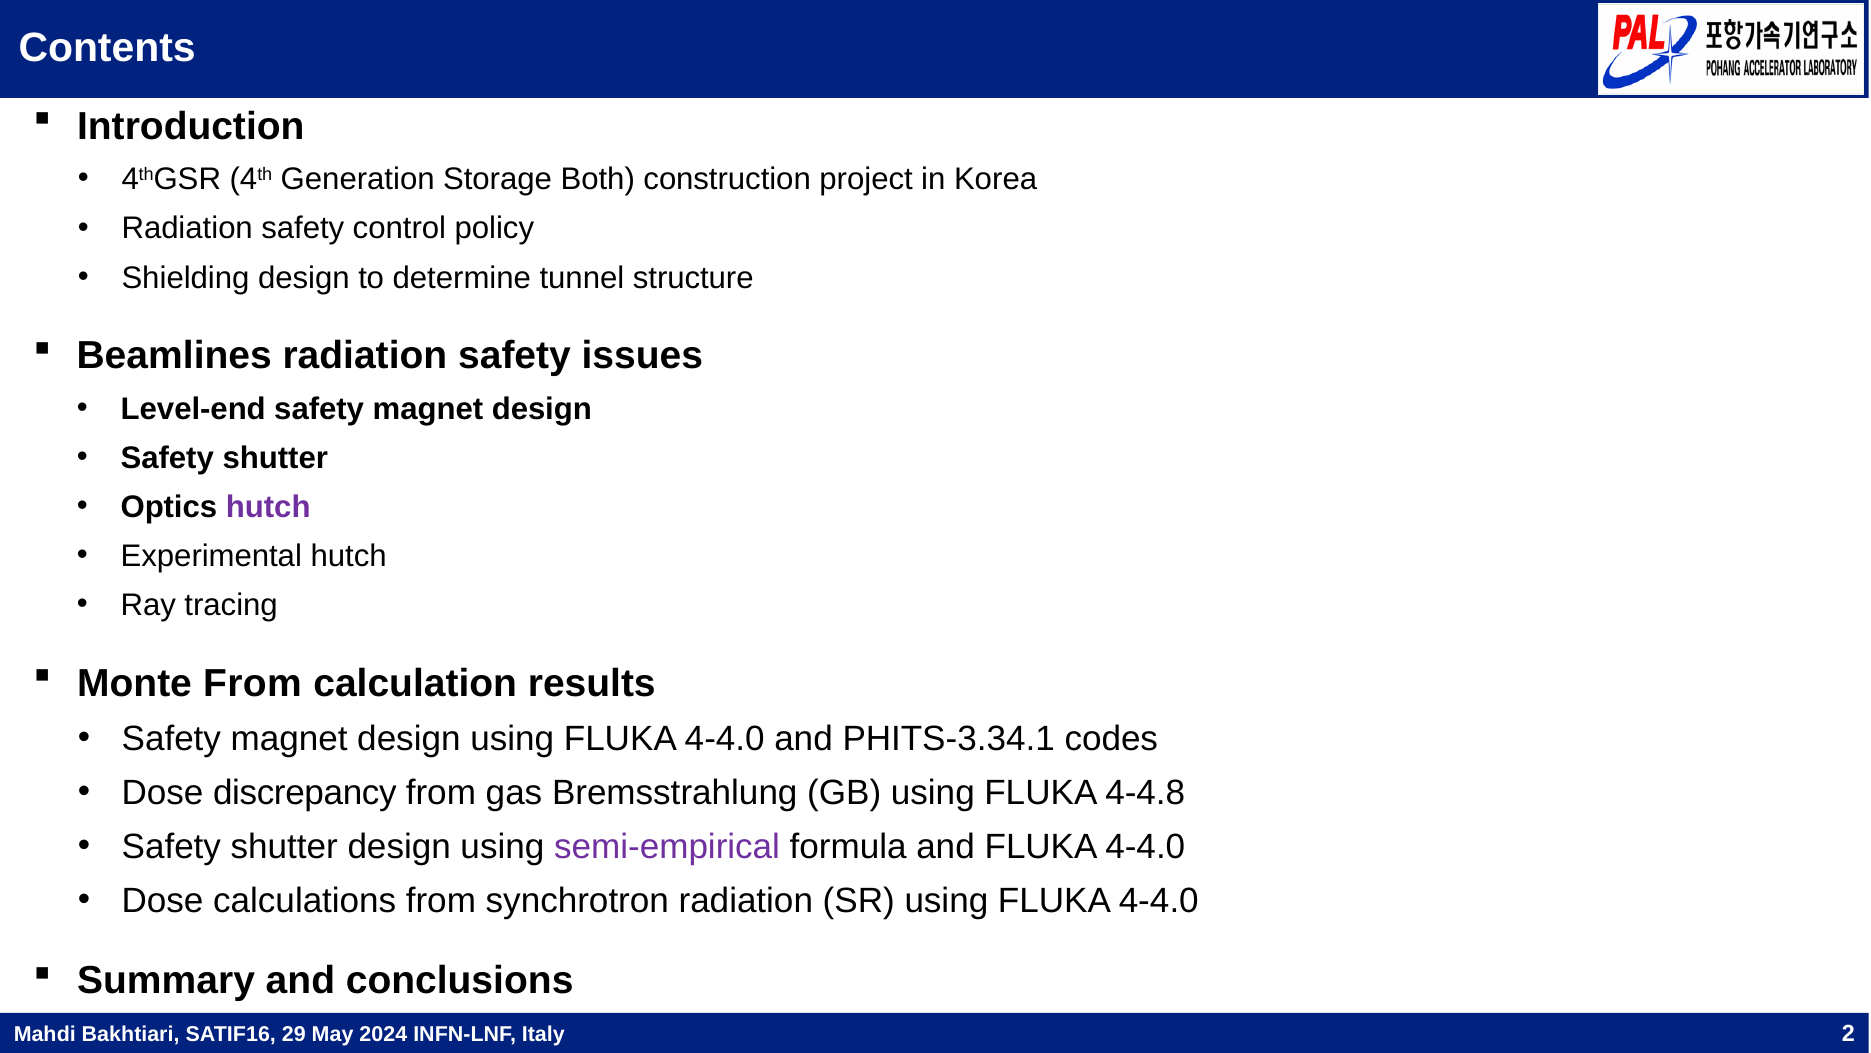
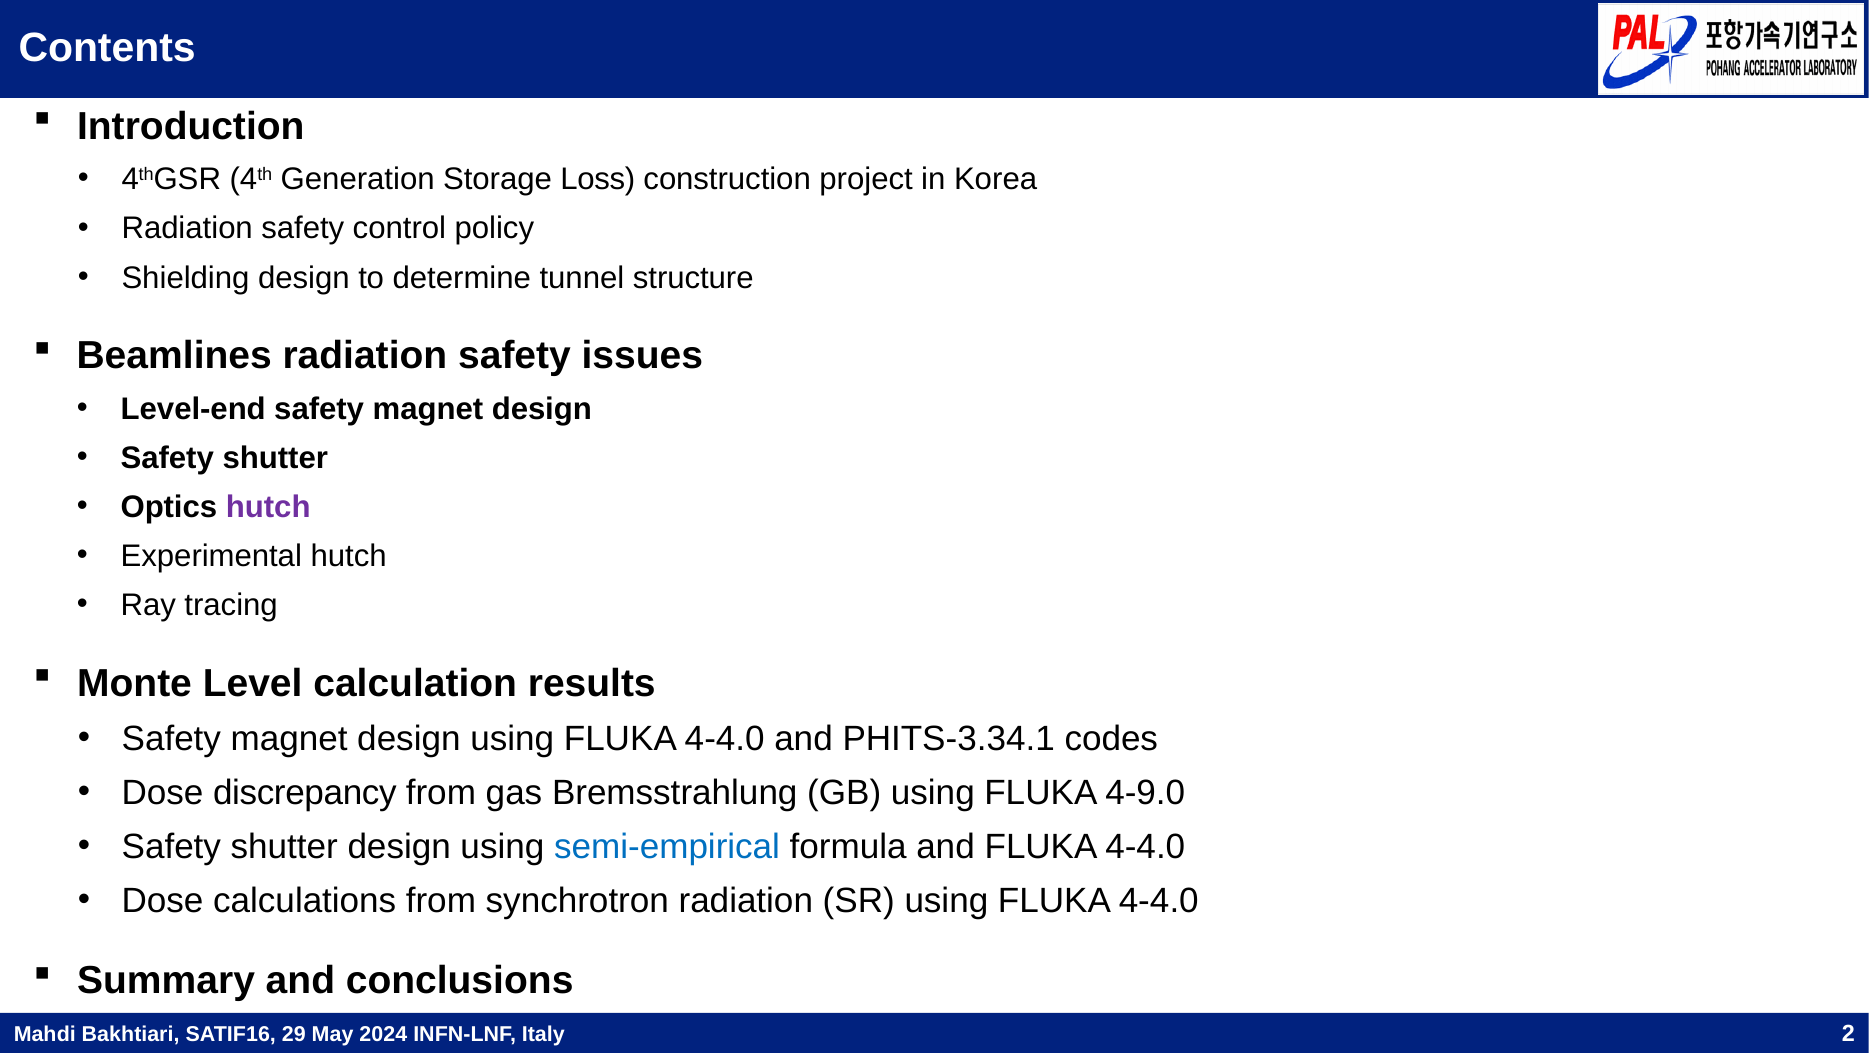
Both: Both -> Loss (598, 179)
Monte From: From -> Level (253, 683)
4-4.8: 4-4.8 -> 4-9.0 (1145, 793)
semi-empirical colour: purple -> blue (667, 846)
